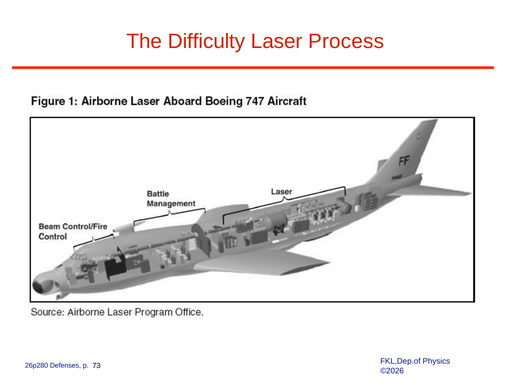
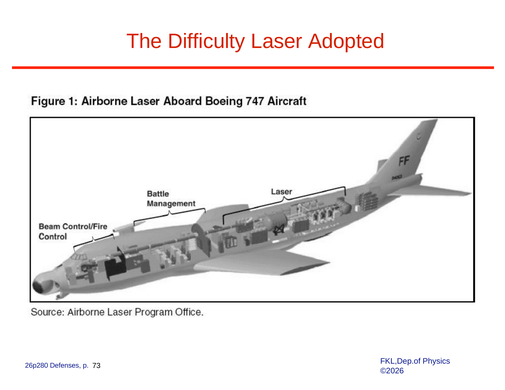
Process: Process -> Adopted (346, 41)
